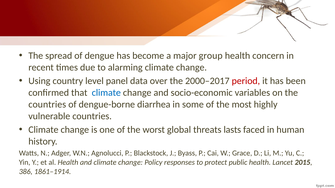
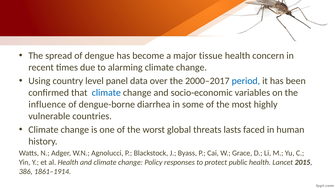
group: group -> tissue (211, 56)
period colour: red -> blue (246, 81)
countries: countries -> influence (47, 105)
